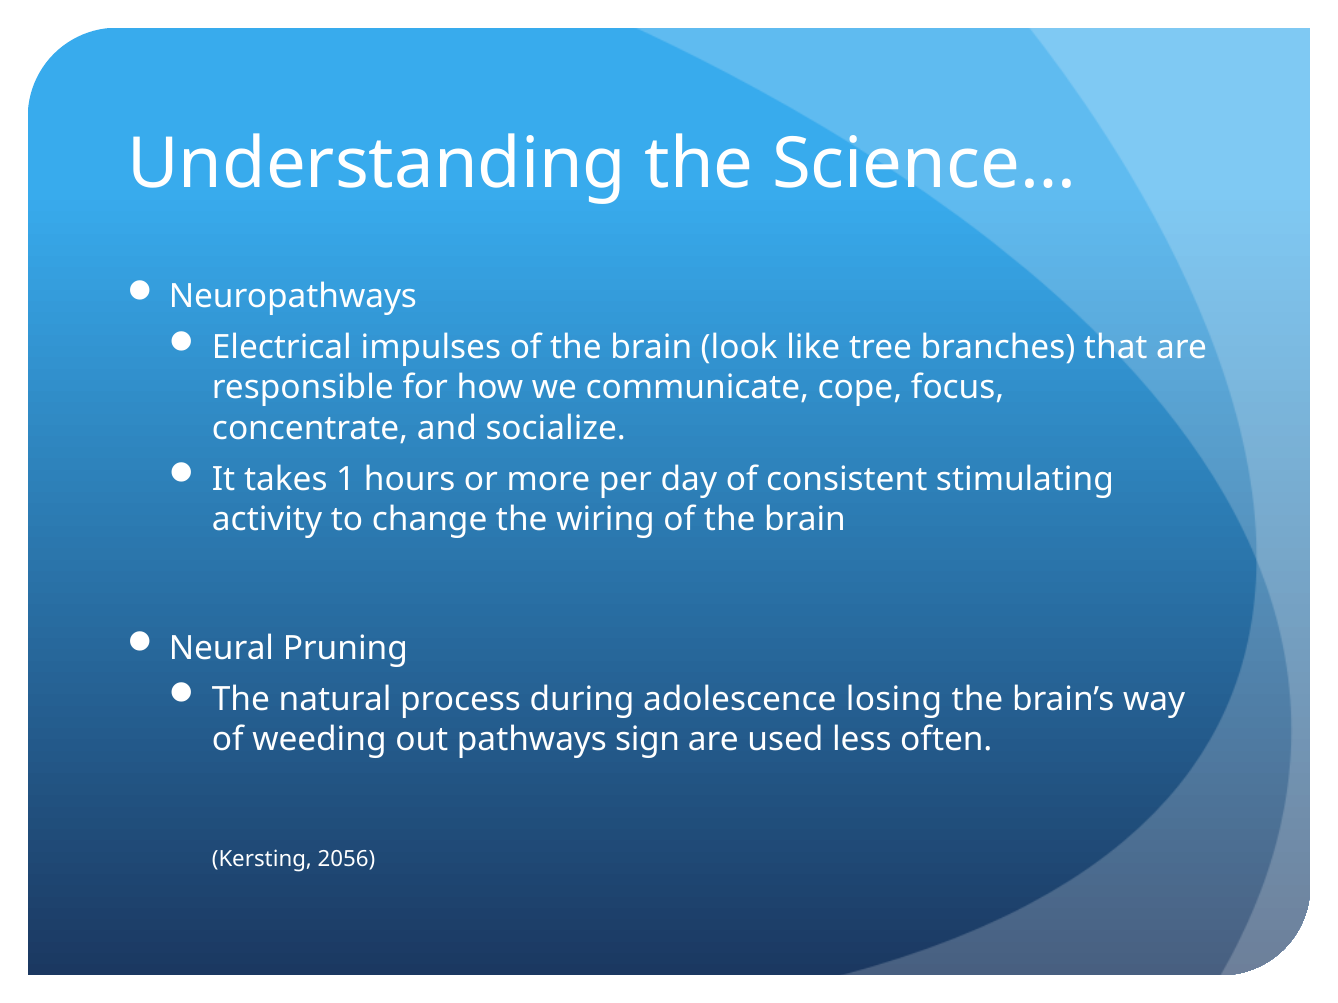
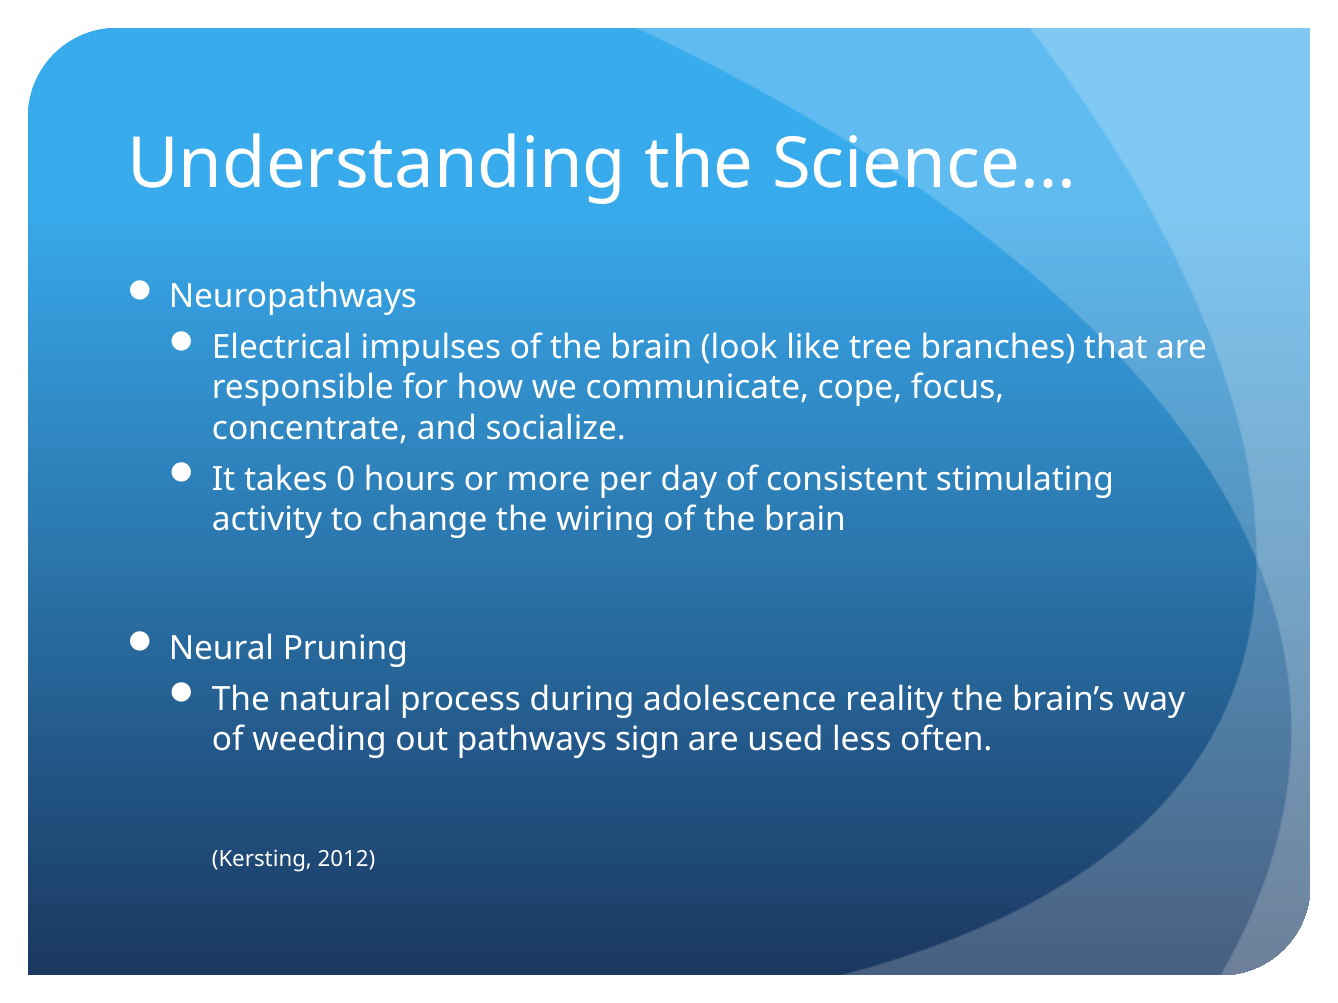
1: 1 -> 0 (346, 480)
losing: losing -> reality (894, 700)
2056: 2056 -> 2012 (347, 860)
